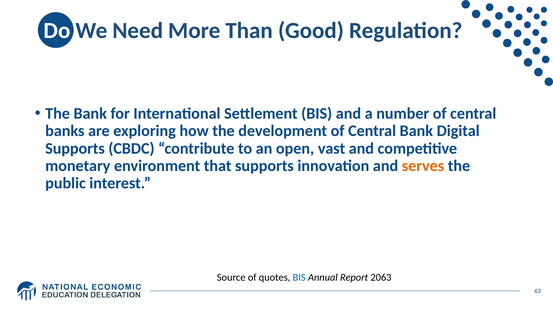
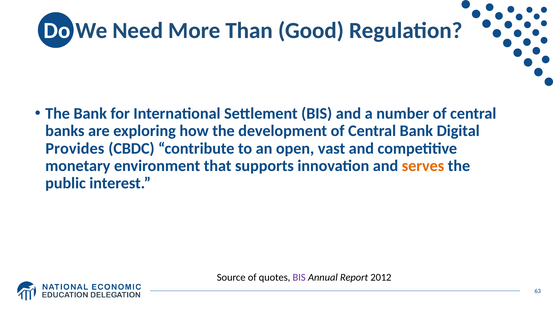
Supports: Supports -> Provides (75, 148)
BIS colour: blue -> purple (299, 278)
2063: 2063 -> 2012 (381, 278)
